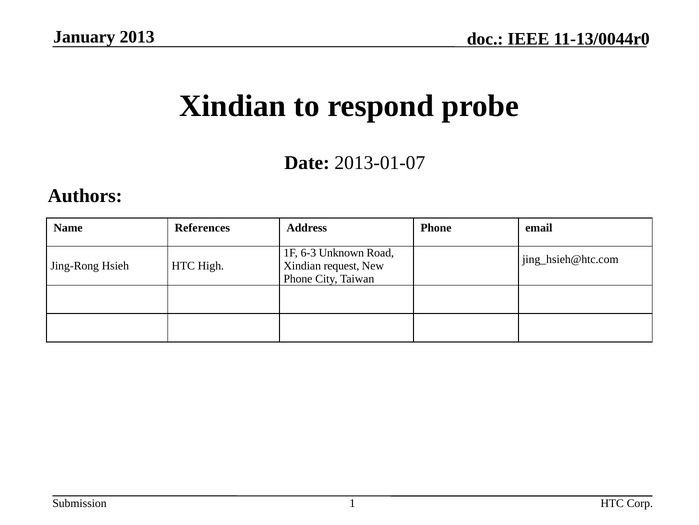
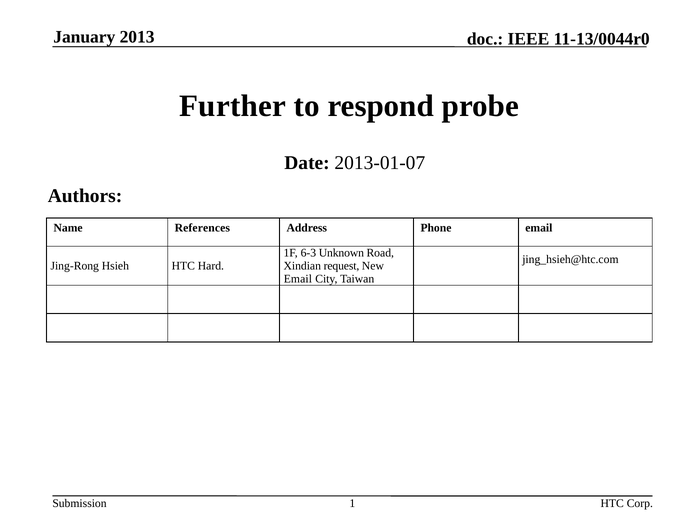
Xindian: Xindian -> Further (233, 106)
High: High -> Hard (211, 265)
Phone: Phone -> Email (298, 278)
